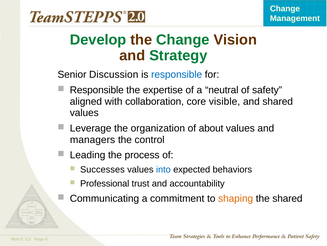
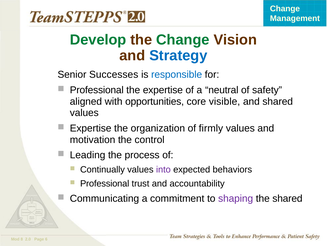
Strategy colour: green -> blue (178, 55)
Discussion: Discussion -> Successes (114, 74)
Responsible: Responsible -> Professional (97, 90)
collaboration: collaboration -> opportunities (155, 101)
Leverage: Leverage -> Expertise (91, 128)
about: about -> firmly (211, 128)
managers: managers -> motivation (93, 139)
Successes: Successes -> Continually (102, 169)
into colour: blue -> purple (163, 169)
shaping colour: orange -> purple (236, 198)
